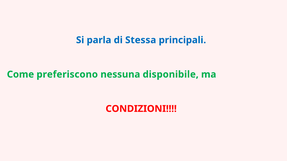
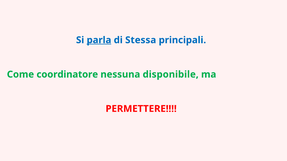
parla underline: none -> present (99, 40)
preferiscono: preferiscono -> coordinatore (67, 75)
CONDIZIONI: CONDIZIONI -> PERMETTERE (141, 109)
